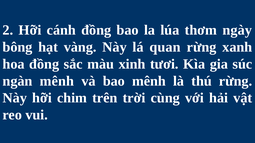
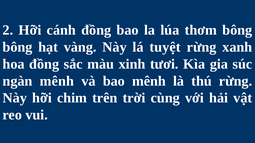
thơm ngày: ngày -> bông (237, 30)
quan: quan -> tuyệt (165, 47)
